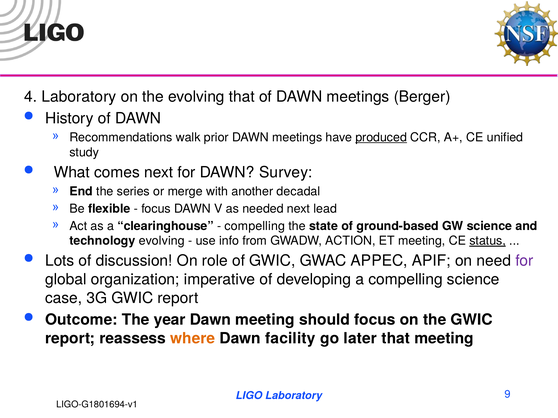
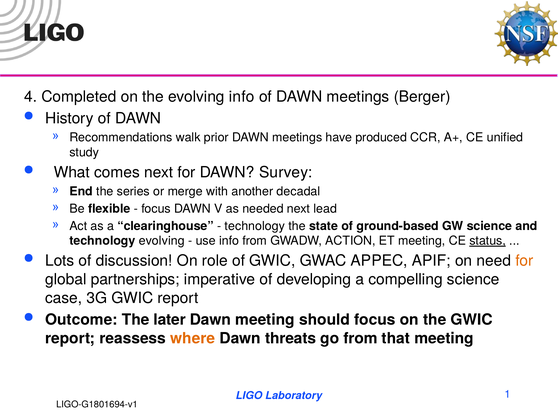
4 Laboratory: Laboratory -> Completed (79, 97)
evolving that: that -> info (242, 97)
produced underline: present -> none (381, 138)
compelling: compelling -> technology (255, 226)
for colour: purple -> orange (524, 261)
organization: organization -> partnerships (135, 280)
year: year -> later (170, 320)
facility: facility -> threats (291, 339)
go later: later -> from (360, 339)
9: 9 -> 1 (508, 395)
